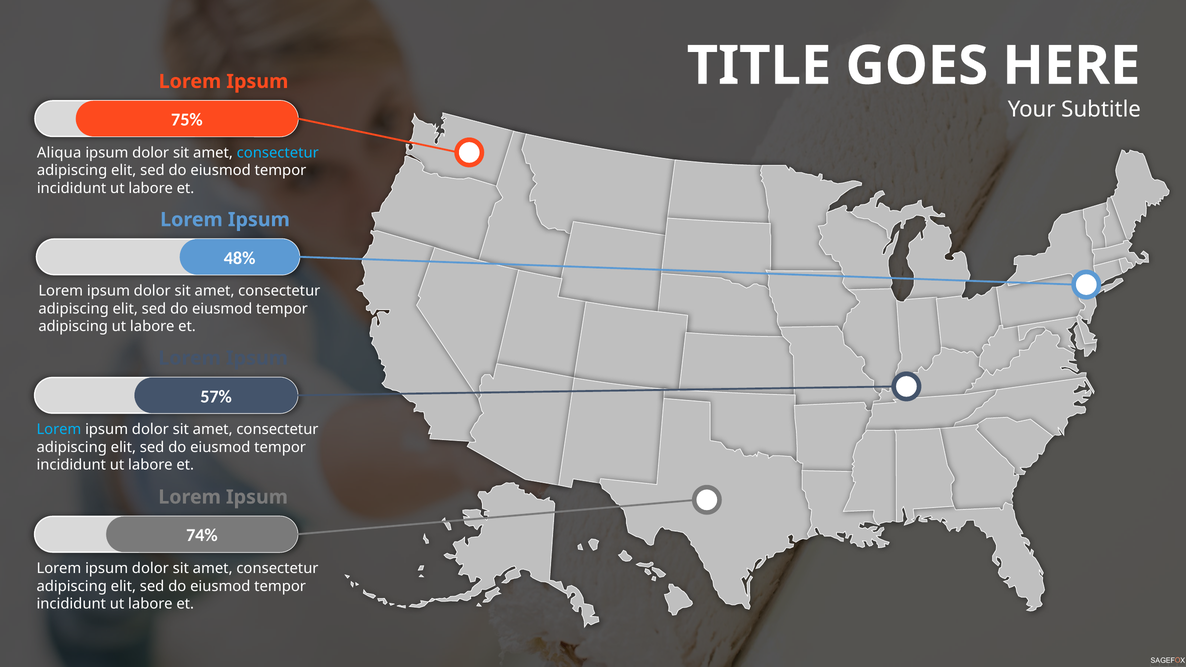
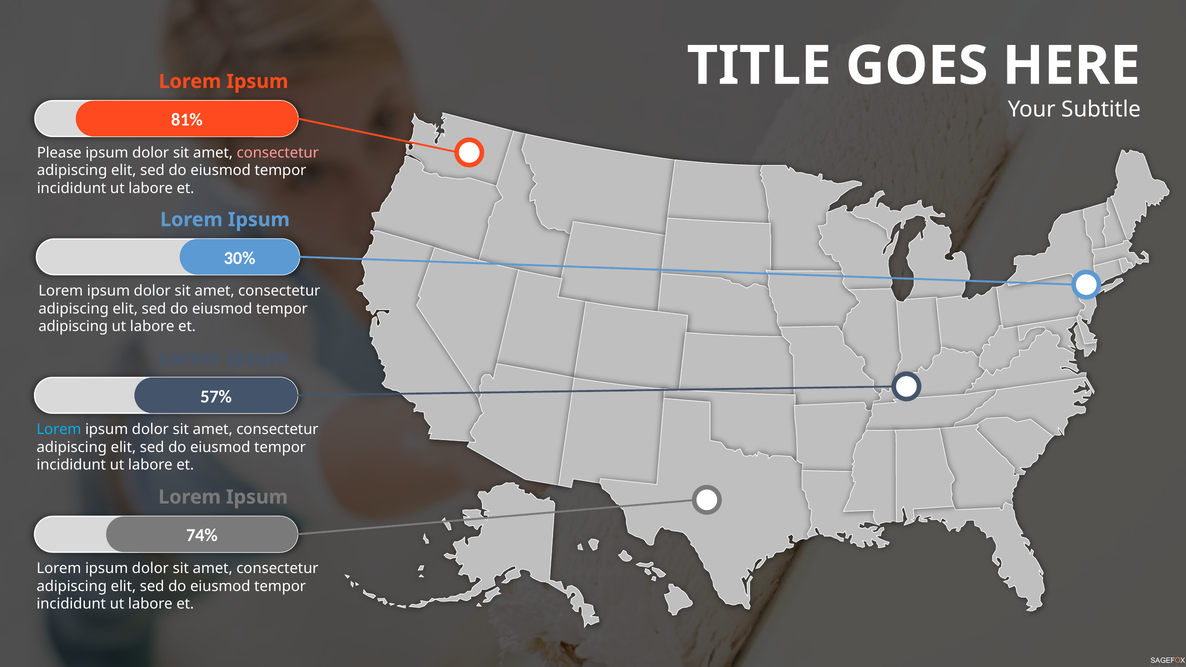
75%: 75% -> 81% (187, 120)
Aliqua: Aliqua -> Please (59, 153)
consectetur colour: light blue -> pink (278, 153)
48%: 48% -> 30% (240, 258)
